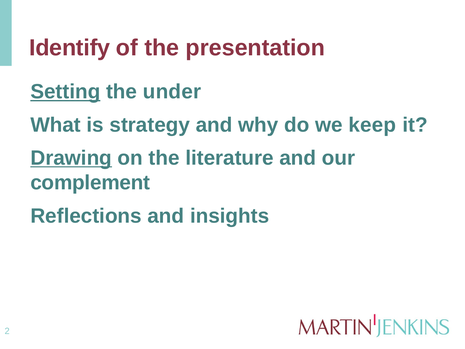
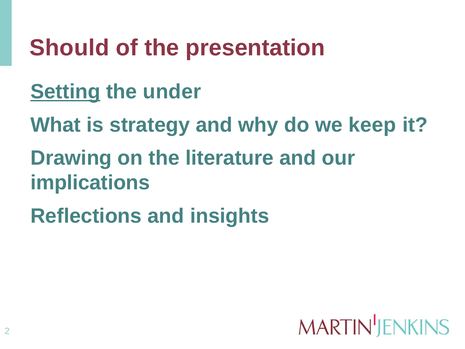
Identify: Identify -> Should (69, 48)
Drawing underline: present -> none (71, 158)
complement: complement -> implications (90, 183)
